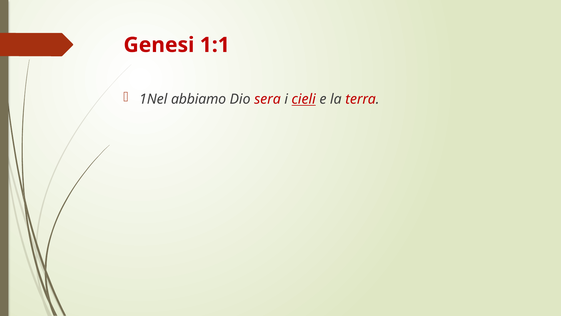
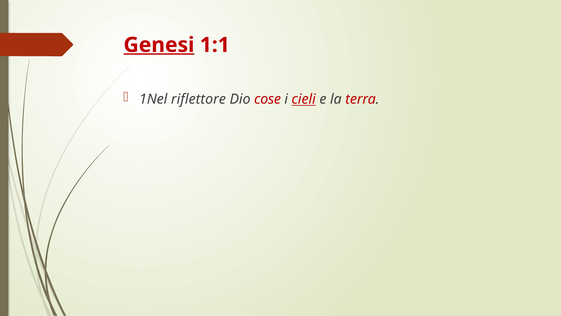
Genesi underline: none -> present (159, 45)
abbiamo: abbiamo -> riflettore (198, 99)
sera: sera -> cose (268, 99)
